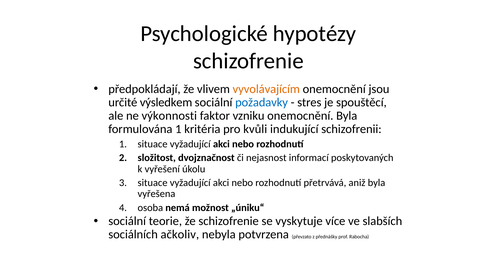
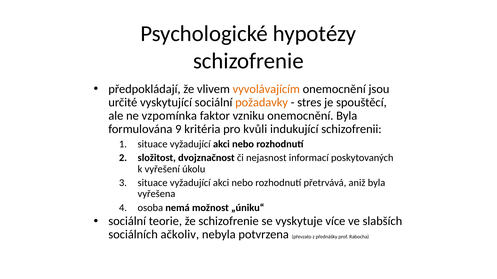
výsledkem: výsledkem -> vyskytující (166, 103)
požadavky colour: blue -> orange (262, 103)
výkonnosti: výkonnosti -> vzpomínka (169, 116)
formulována 1: 1 -> 9 (178, 129)
